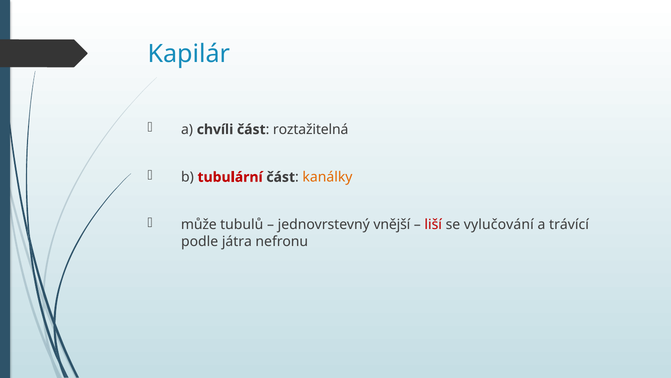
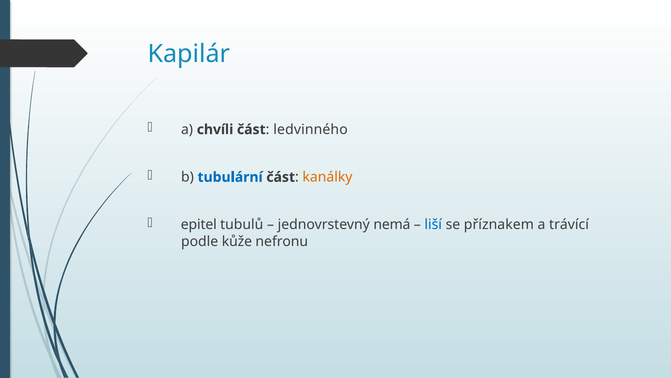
roztažitelná: roztažitelná -> ledvinného (311, 129)
tubulární colour: red -> blue (230, 177)
může: může -> epitel (199, 225)
vnější: vnější -> nemá (392, 225)
liší colour: red -> blue (433, 225)
vylučování: vylučování -> příznakem (499, 225)
játra: játra -> kůže (237, 241)
